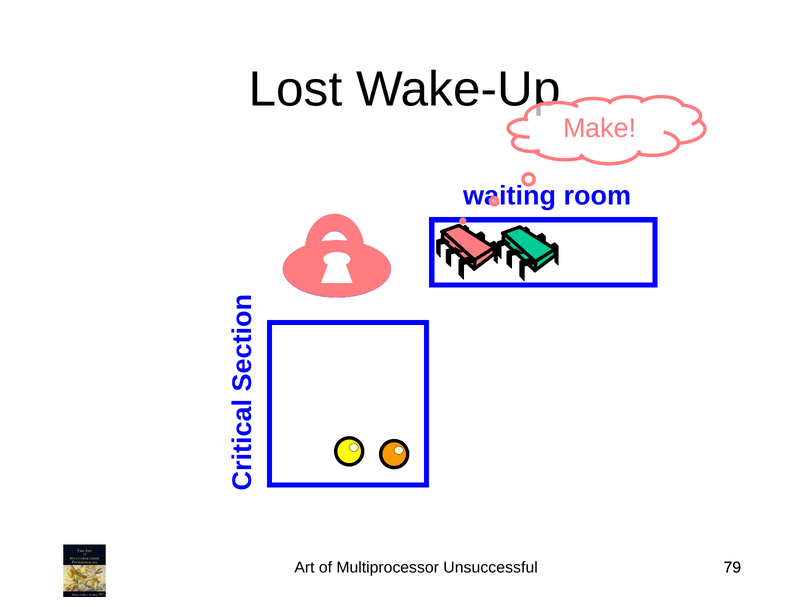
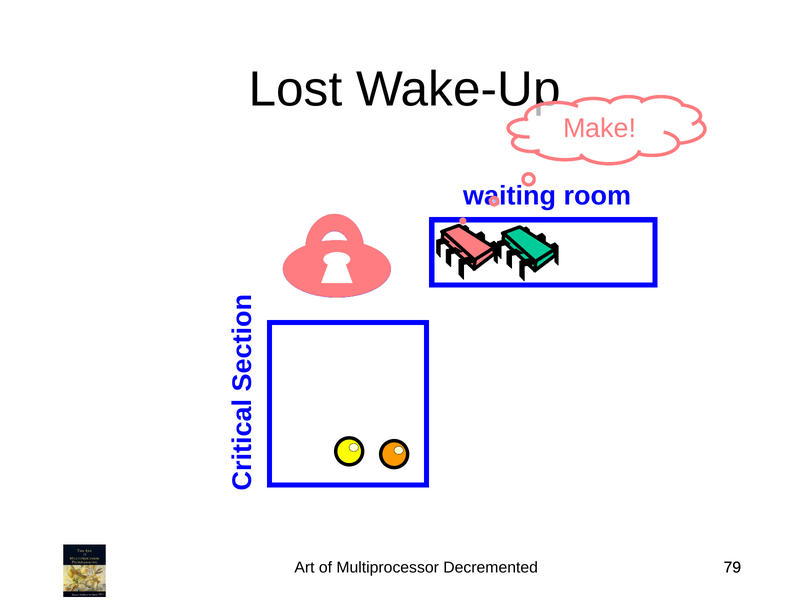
Unsuccessful: Unsuccessful -> Decremented (491, 568)
